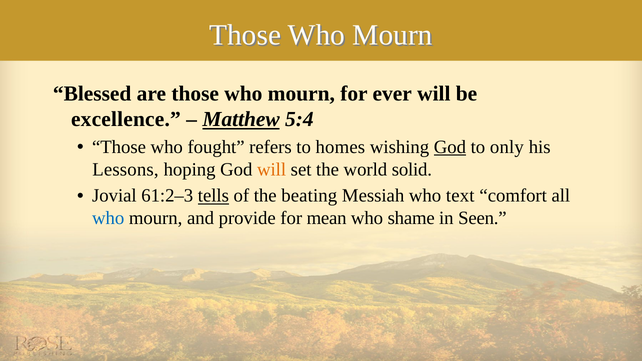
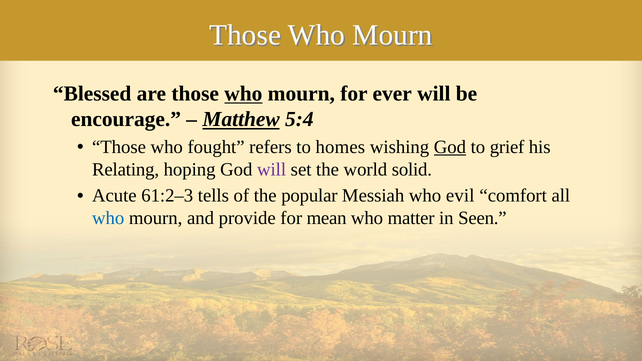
who underline: none -> present (243, 94)
excellence: excellence -> encourage (126, 119)
only: only -> grief (507, 147)
Lessons: Lessons -> Relating (126, 170)
will colour: orange -> purple (272, 170)
Jovial: Jovial -> Acute (114, 196)
tells underline: present -> none (213, 196)
beating: beating -> popular (309, 196)
text: text -> evil (460, 196)
shame: shame -> matter (411, 218)
